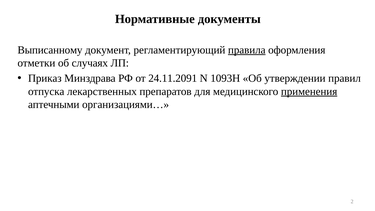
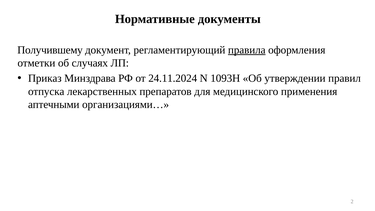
Выписанному: Выписанному -> Получившему (50, 50)
24.11.2091: 24.11.2091 -> 24.11.2024 (173, 78)
применения underline: present -> none (309, 91)
